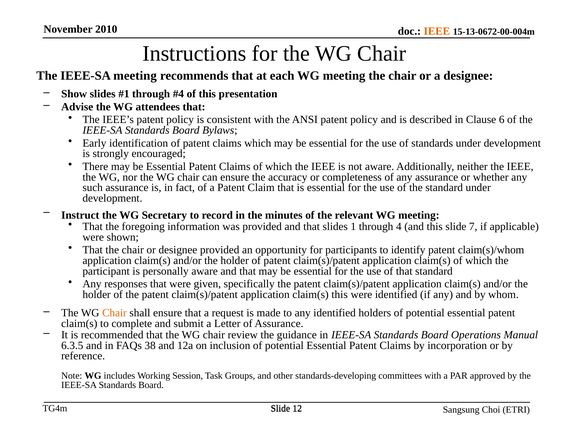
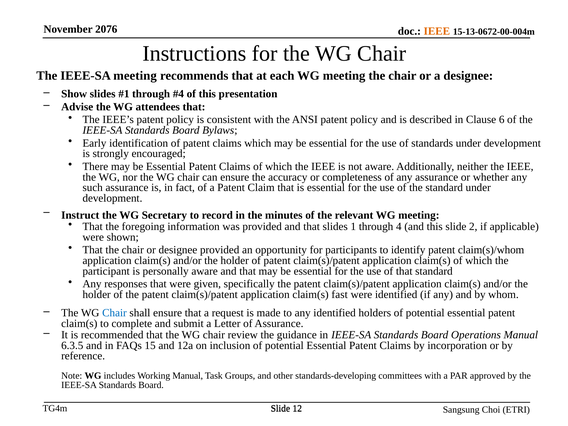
2010: 2010 -> 2076 (106, 29)
7: 7 -> 2 (473, 227)
claim(s this: this -> fast (340, 295)
Chair colour: orange -> blue (114, 313)
38: 38 -> 15 (150, 345)
Working Session: Session -> Manual (188, 376)
